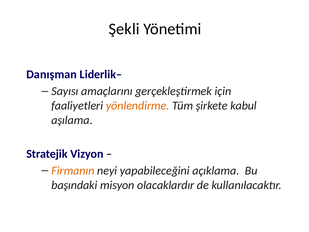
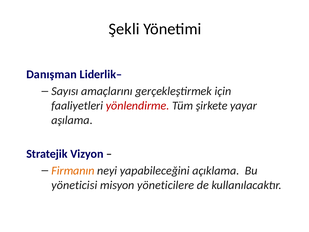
yönlendirme colour: orange -> red (138, 106)
kabul: kabul -> yayar (244, 106)
başındaki: başındaki -> yöneticisi (74, 185)
olacaklardır: olacaklardır -> yöneticilere (166, 185)
